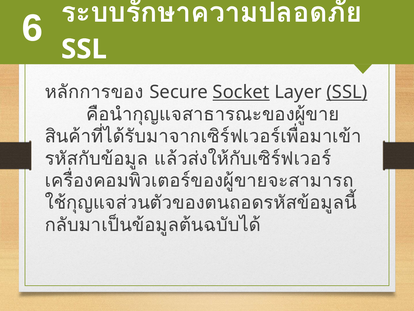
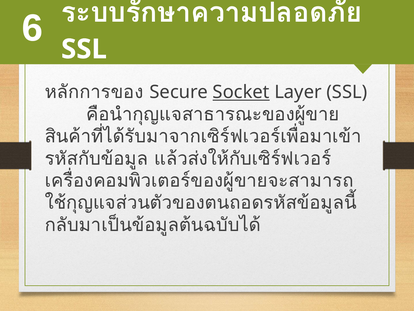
SSL underline: present -> none (347, 92)
